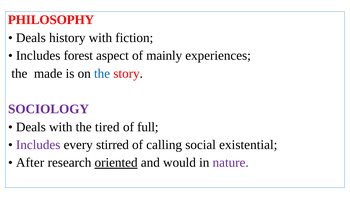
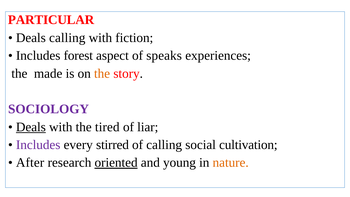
PHILOSOPHY: PHILOSOPHY -> PARTICULAR (51, 20)
Deals history: history -> calling (67, 38)
mainly: mainly -> speaks (164, 56)
the colour: blue -> orange (102, 73)
Deals underline: none -> present (31, 127)
full: full -> liar (148, 127)
existential: existential -> cultivation (248, 145)
would: would -> young (179, 162)
nature colour: purple -> orange (231, 162)
